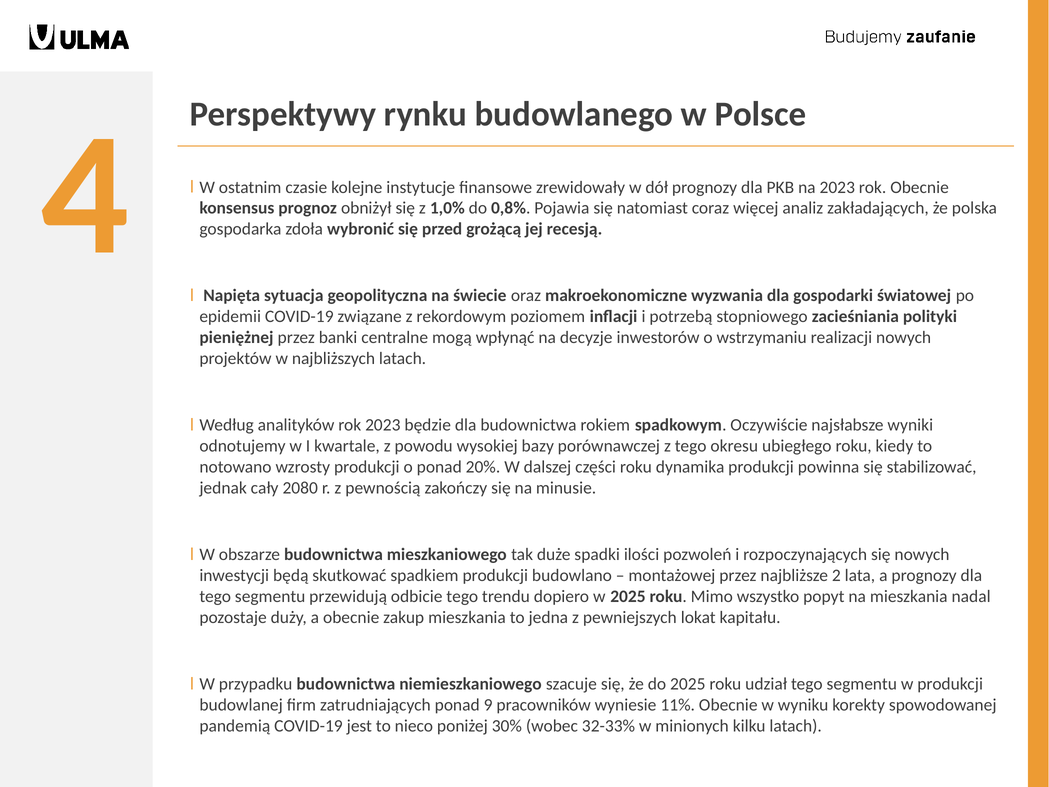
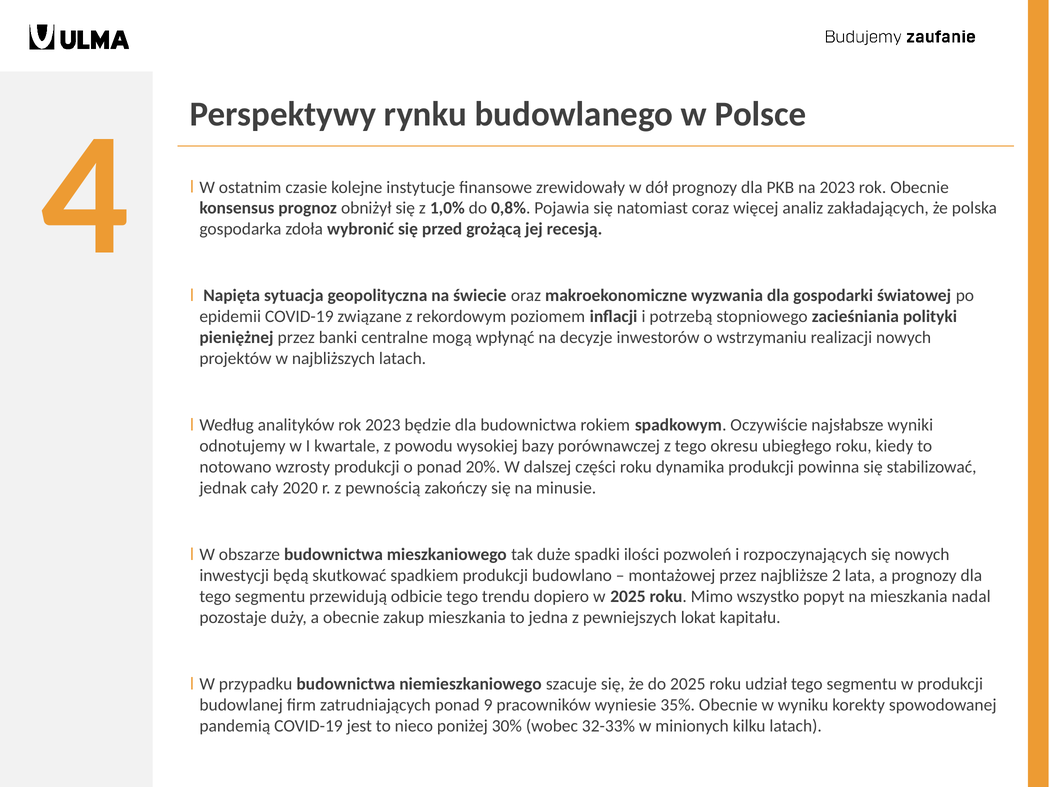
2080: 2080 -> 2020 (300, 488)
11%: 11% -> 35% (678, 705)
